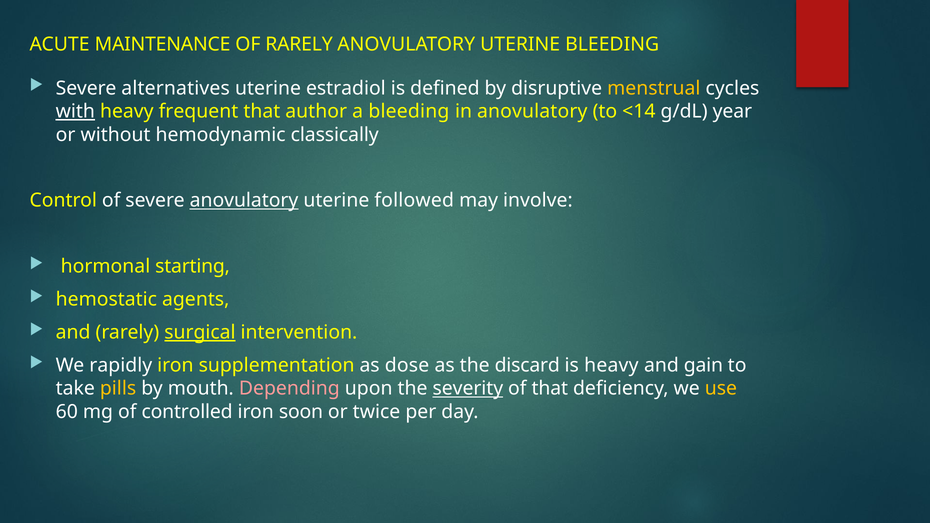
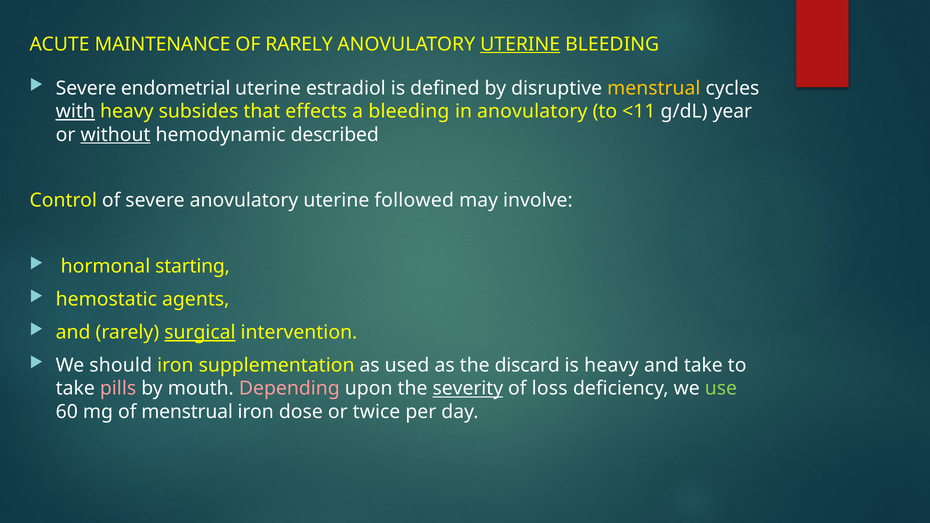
UTERINE underline: none -> present (520, 44)
alternatives: alternatives -> endometrial (176, 88)
frequent: frequent -> subsides (198, 111)
author: author -> effects (316, 111)
<14: <14 -> <11 (639, 111)
without underline: none -> present (116, 135)
classically: classically -> described (335, 135)
anovulatory underline: present -> none (244, 201)
rapidly: rapidly -> should (121, 365)
dose: dose -> used (407, 365)
and gain: gain -> take (703, 365)
pills colour: yellow -> pink (118, 389)
of that: that -> loss (550, 389)
use colour: yellow -> light green (721, 389)
of controlled: controlled -> menstrual (187, 412)
soon: soon -> dose (301, 412)
